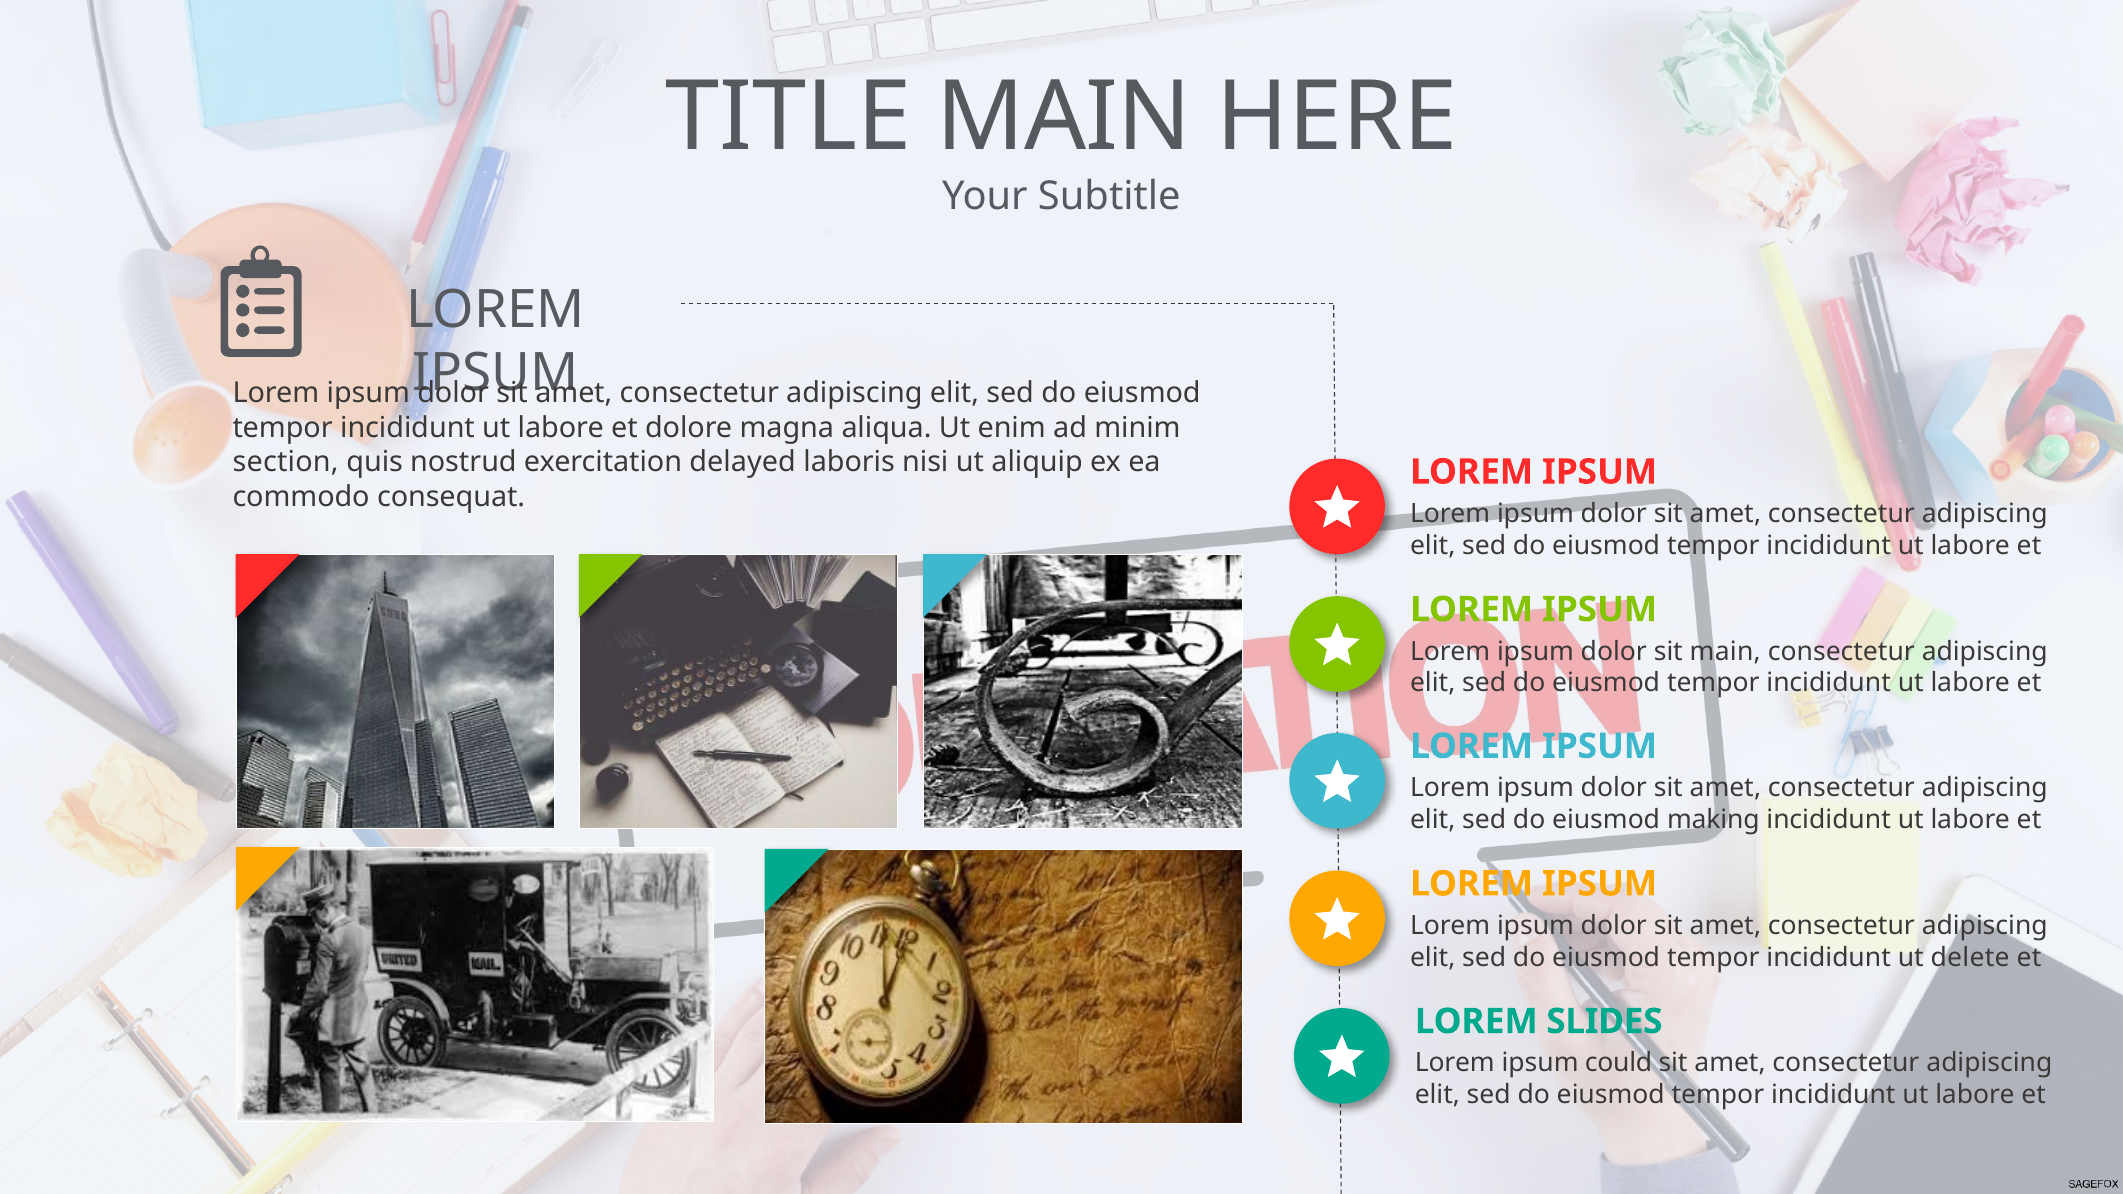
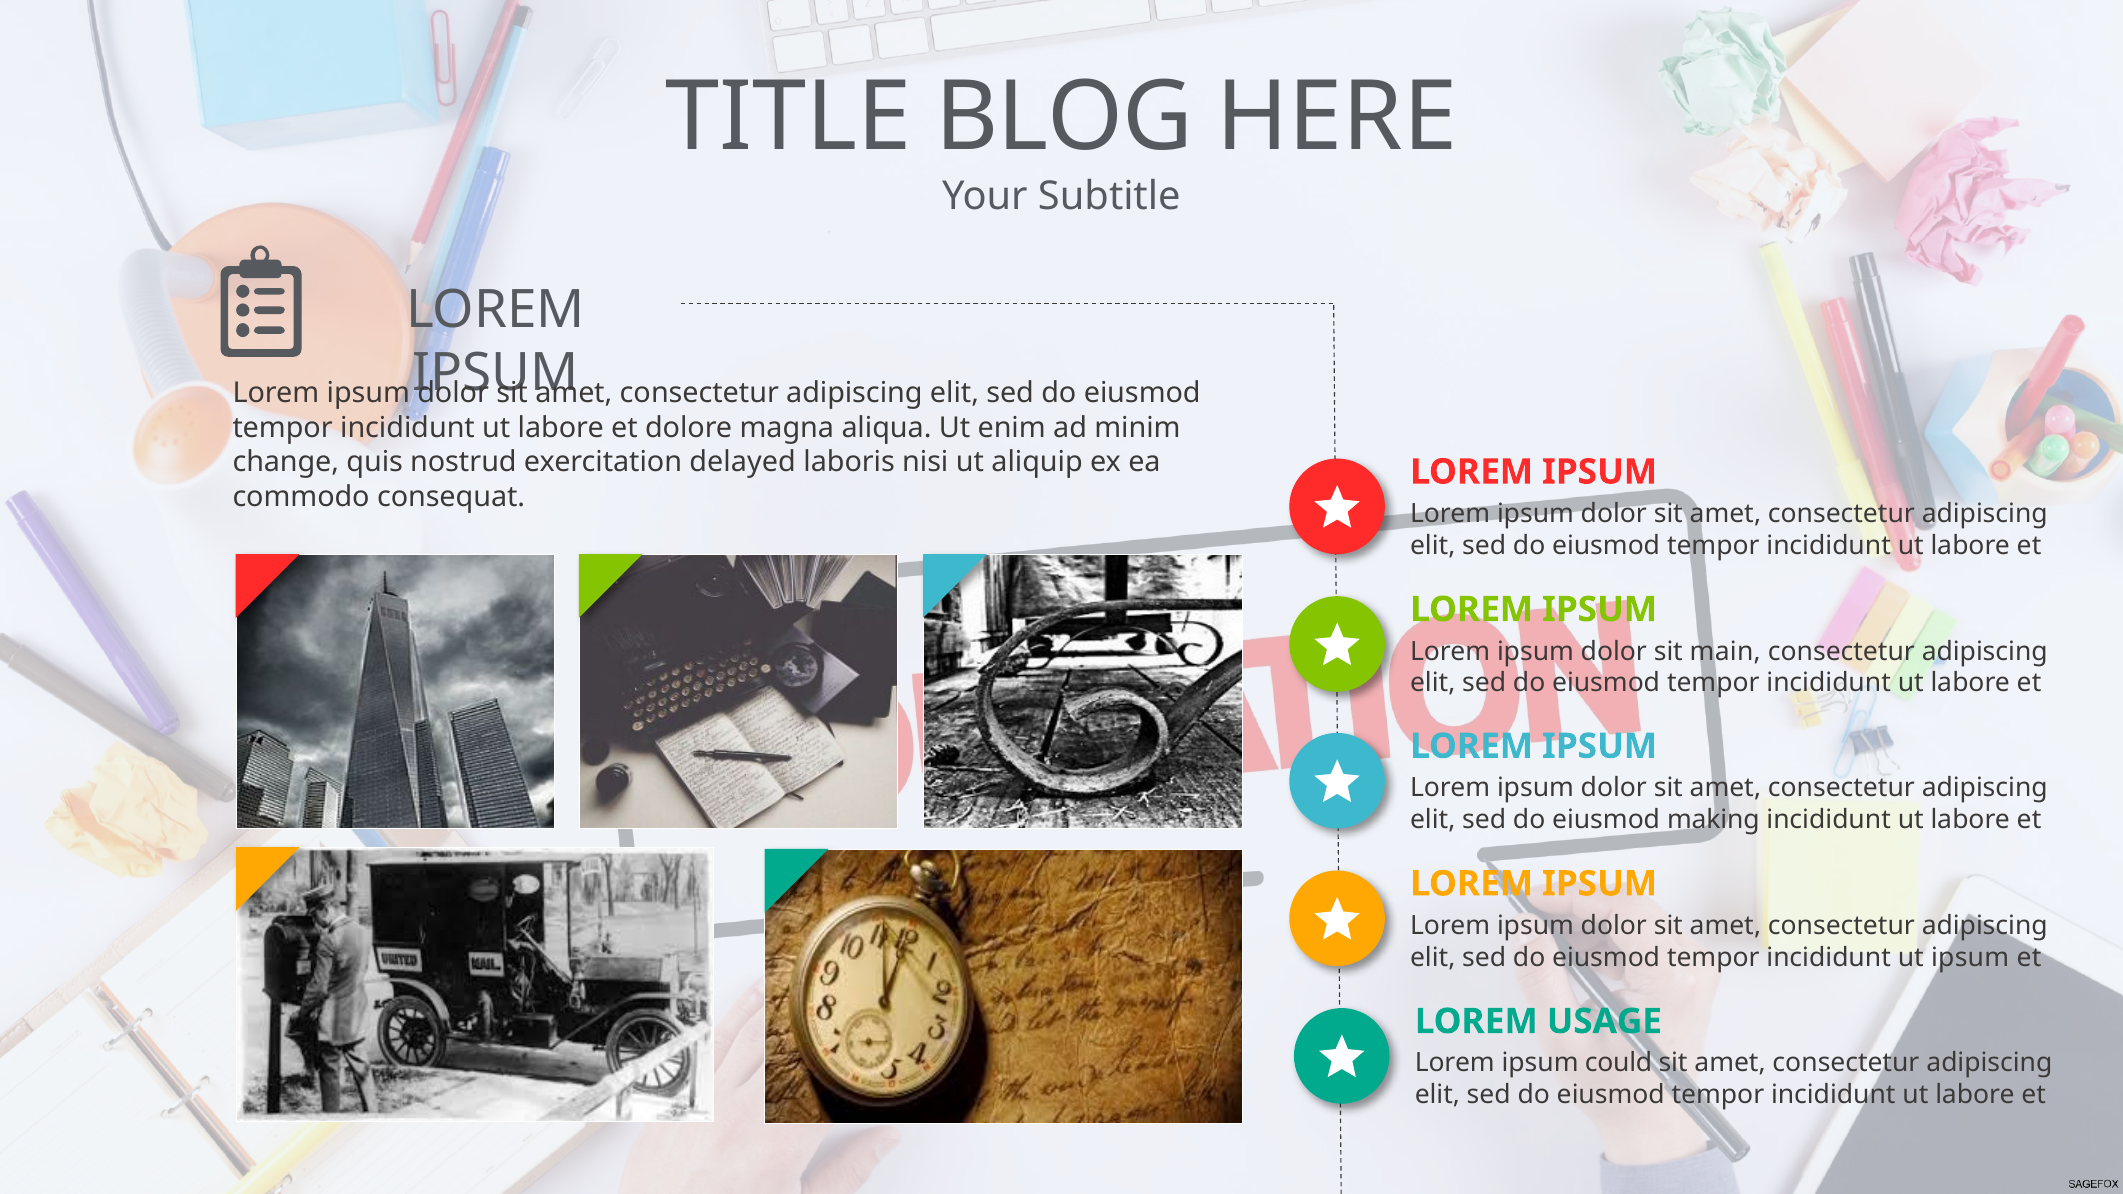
TITLE MAIN: MAIN -> BLOG (1064, 118)
section: section -> change (286, 462)
ut delete: delete -> ipsum (1970, 958)
SLIDES: SLIDES -> USAGE (1604, 1022)
